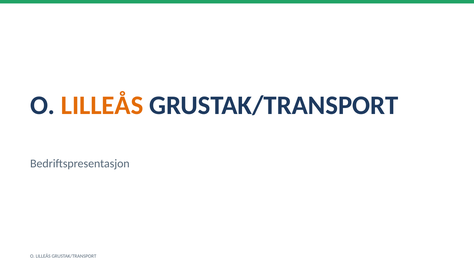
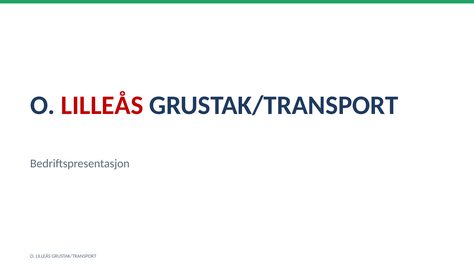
LILLEÅS colour: orange -> red (102, 105)
